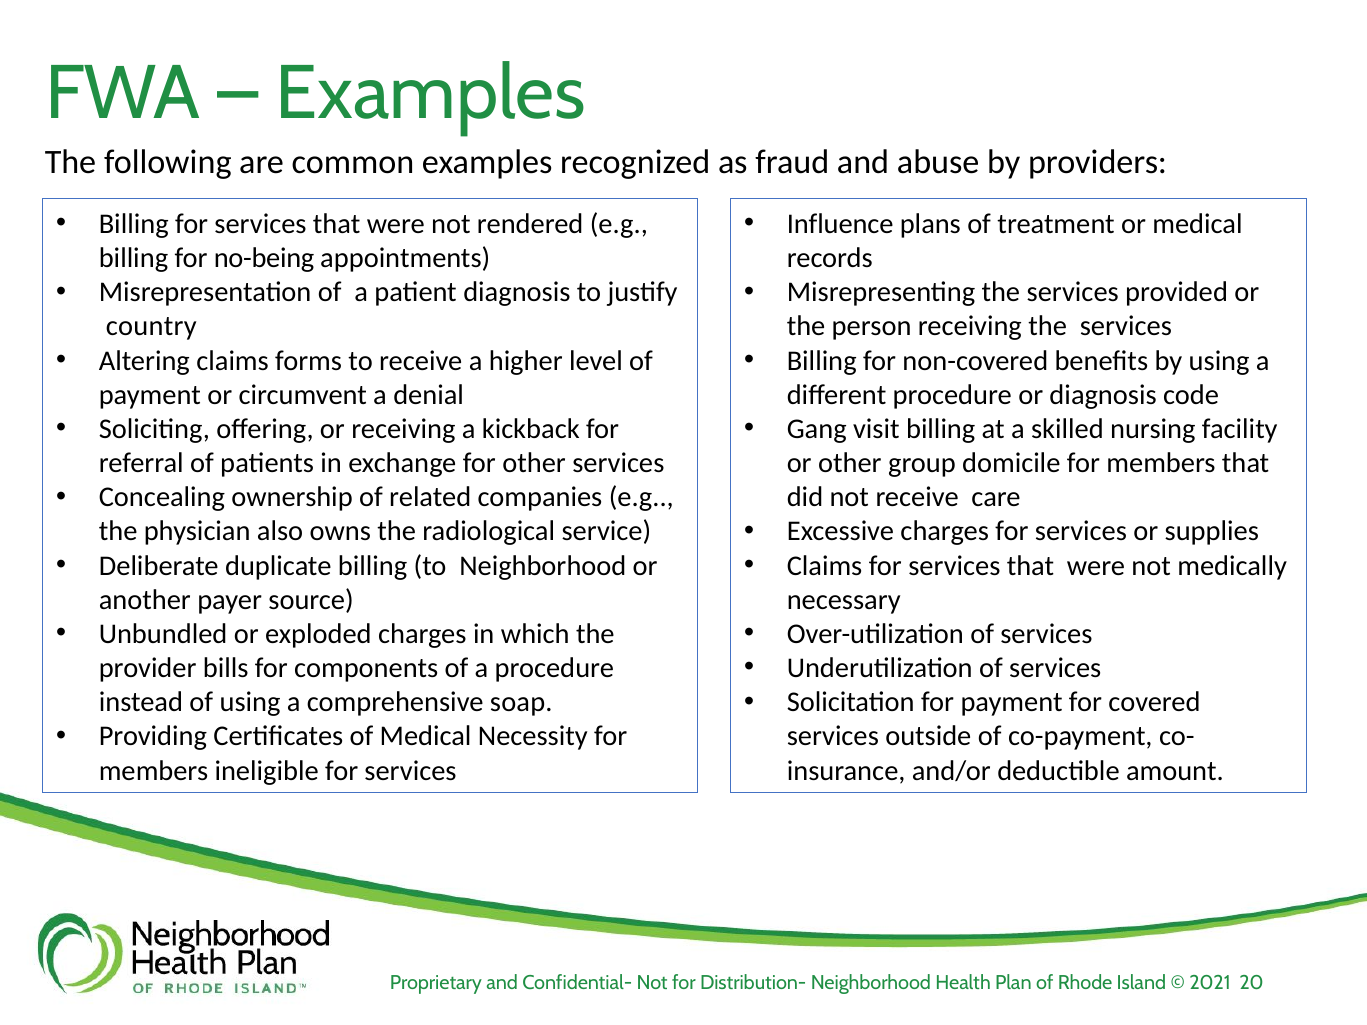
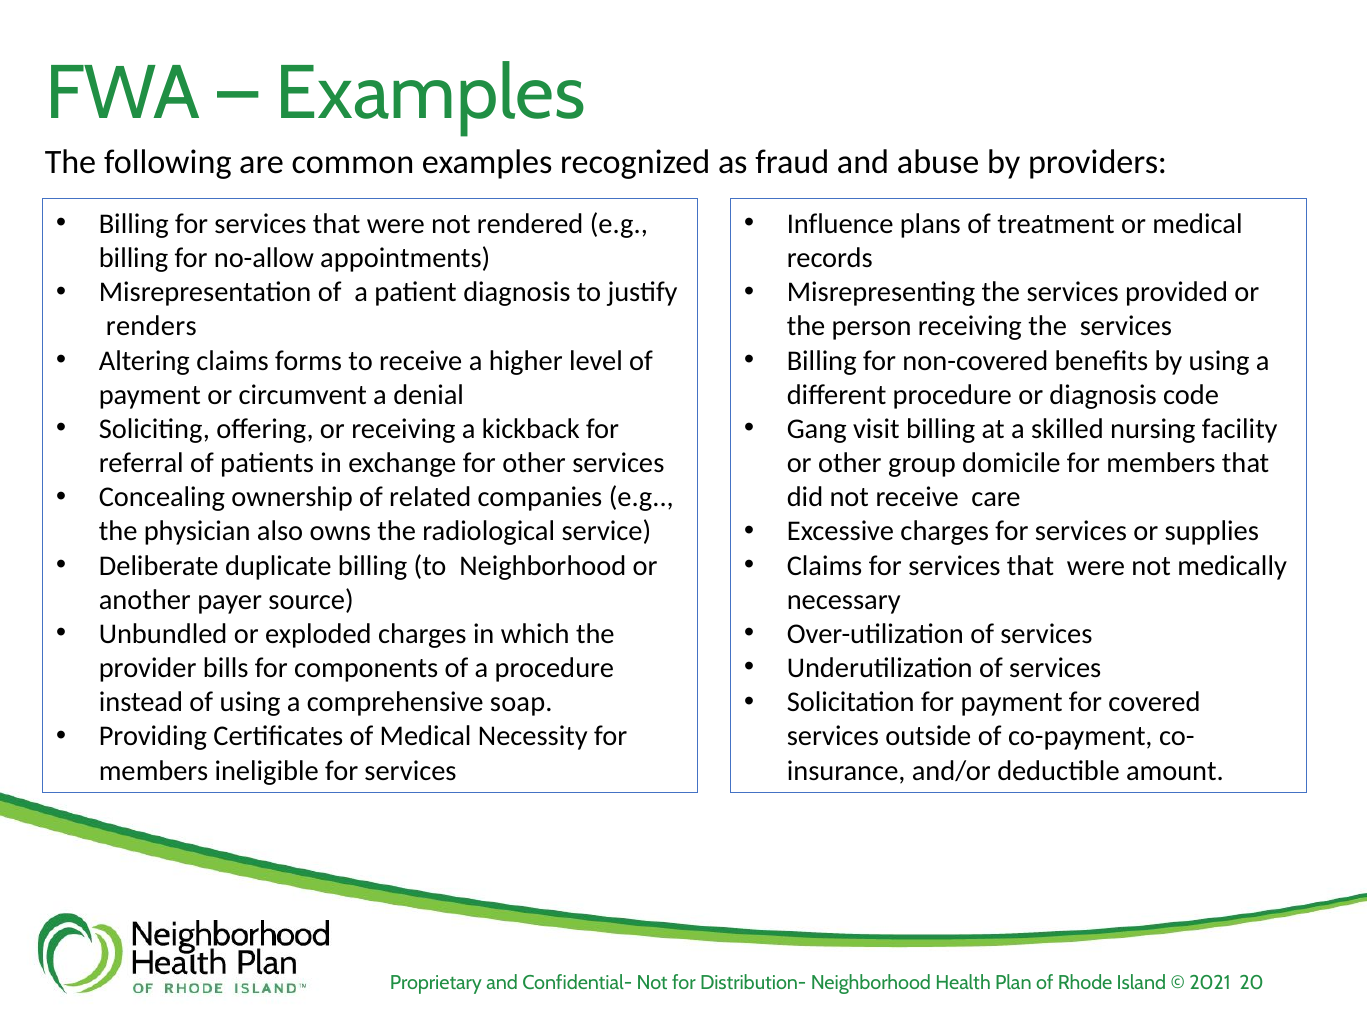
no-being: no-being -> no-allow (264, 258)
country: country -> renders (151, 327)
